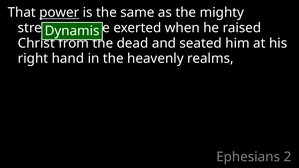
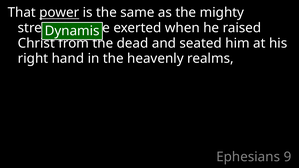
2: 2 -> 9 (287, 157)
